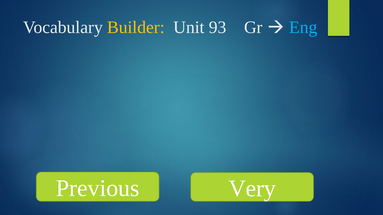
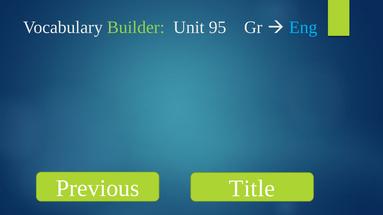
Builder colour: yellow -> light green (136, 27)
93: 93 -> 95 (218, 27)
Very: Very -> Title (252, 189)
